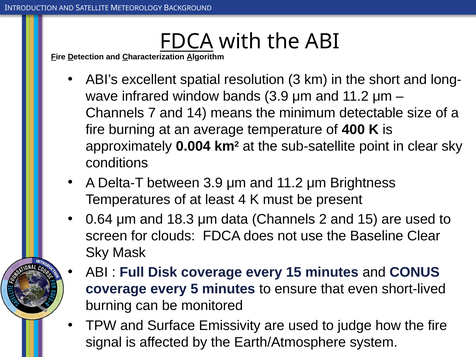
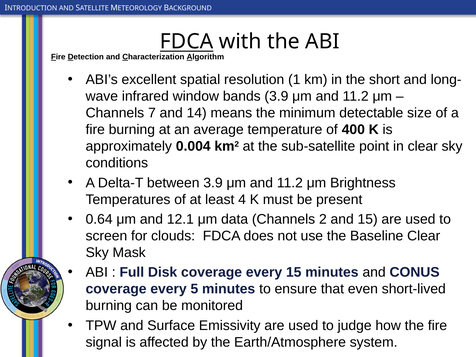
3: 3 -> 1 (294, 80)
18.3: 18.3 -> 12.1 (180, 219)
